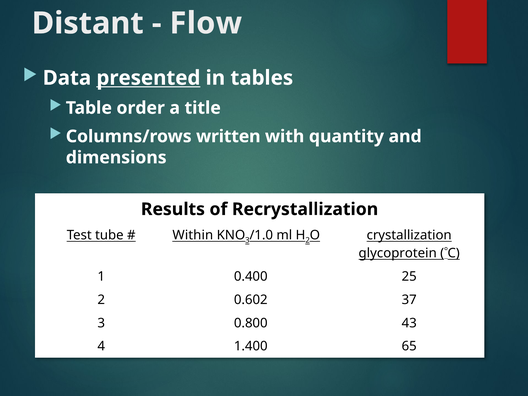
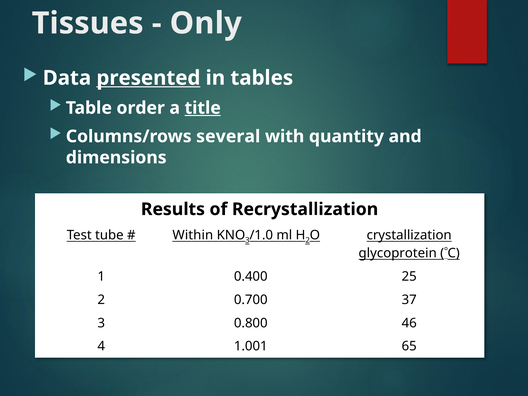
Distant: Distant -> Tissues (88, 23)
Flow: Flow -> Only (206, 23)
title underline: none -> present (203, 108)
written: written -> several (228, 136)
0.602: 0.602 -> 0.700 (251, 300)
43: 43 -> 46 (409, 323)
1.400: 1.400 -> 1.001 (251, 346)
